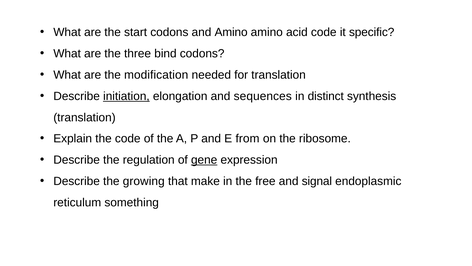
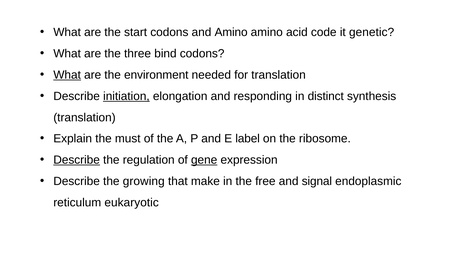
specific: specific -> genetic (372, 32)
What underline: none -> present (67, 75)
modification: modification -> environment (156, 75)
sequences: sequences -> responding (263, 96)
the code: code -> must (128, 138)
from: from -> label (248, 138)
Describe underline: none -> present (77, 160)
something: something -> eukaryotic (132, 202)
